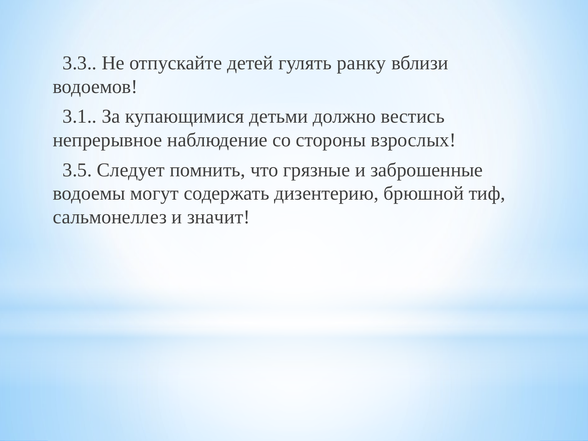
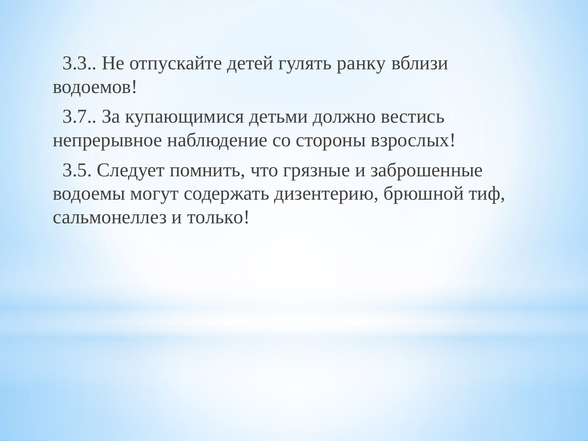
3.1: 3.1 -> 3.7 (80, 117)
значит: значит -> только (219, 217)
